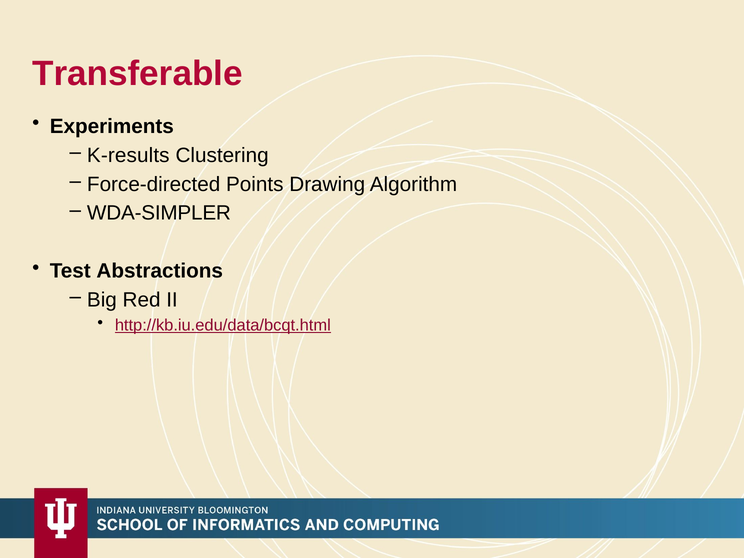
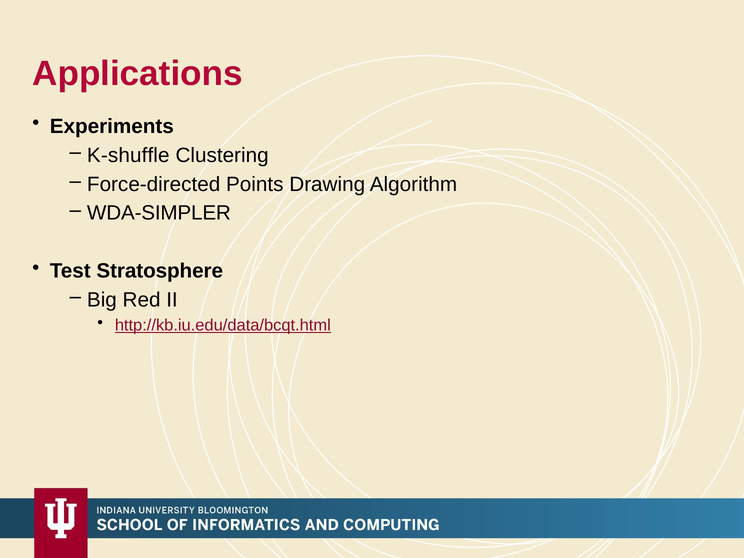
Transferable: Transferable -> Applications (137, 74)
K-results: K-results -> K-shuffle (128, 155)
Abstractions: Abstractions -> Stratosphere (160, 271)
